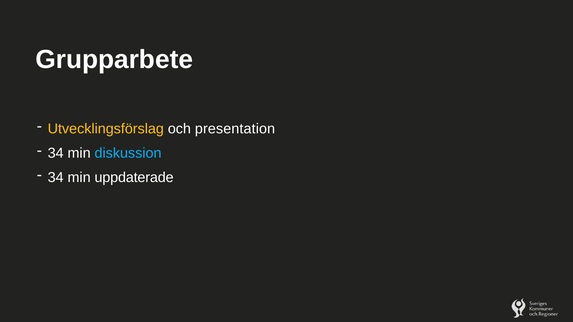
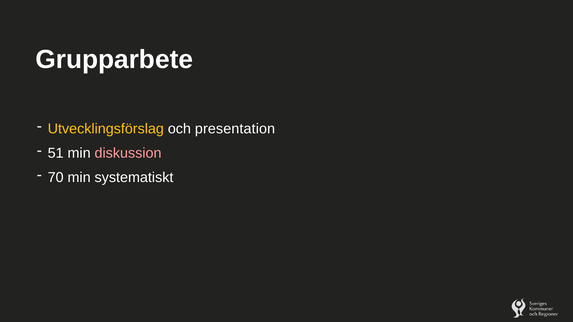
34: 34 -> 51 (56, 153)
diskussion colour: light blue -> pink (128, 153)
34: 34 -> 70 (56, 178)
uppdaterade: uppdaterade -> systematiskt (134, 178)
